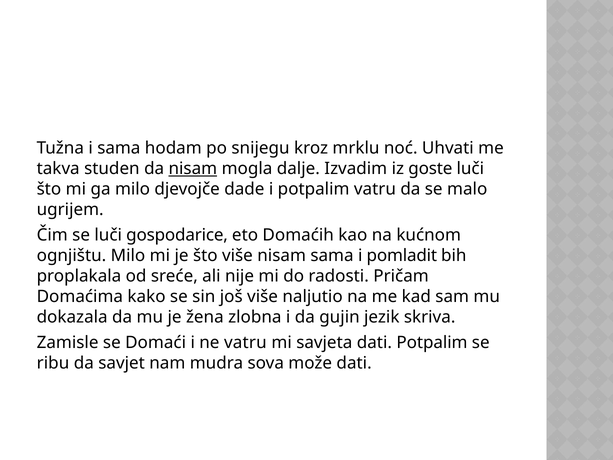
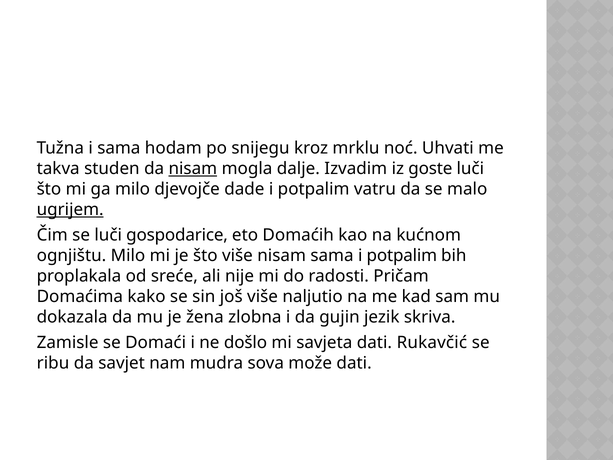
ugrijem underline: none -> present (70, 209)
sama i pomladit: pomladit -> potpalim (402, 255)
ne vatru: vatru -> došlo (245, 342)
dati Potpalim: Potpalim -> Rukavčić (432, 342)
